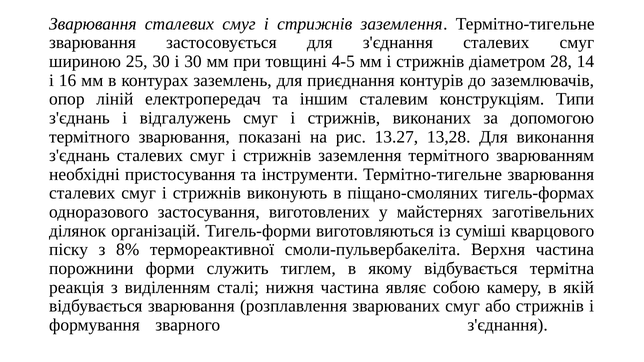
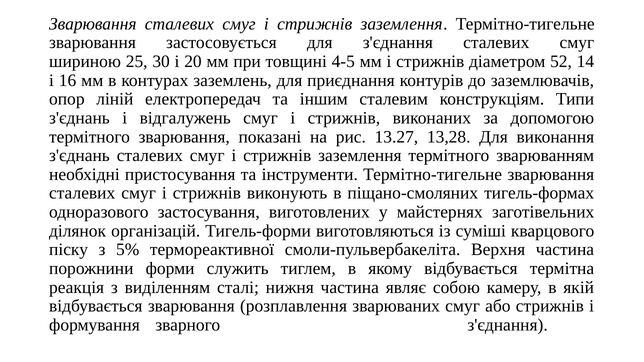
і 30: 30 -> 20 (193, 62)
28: 28 -> 52 (561, 62)
8%: 8% -> 5% (128, 250)
